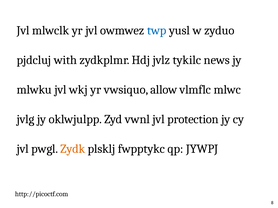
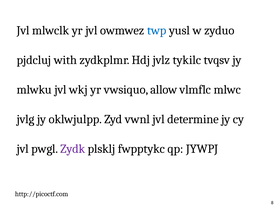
news: news -> tvqsv (217, 60)
protection: protection -> determine (193, 120)
Zydk colour: orange -> purple (73, 149)
